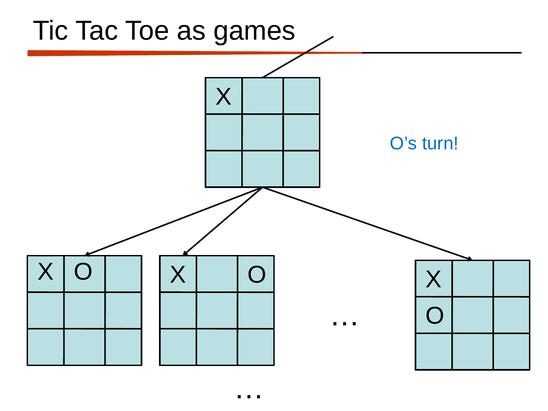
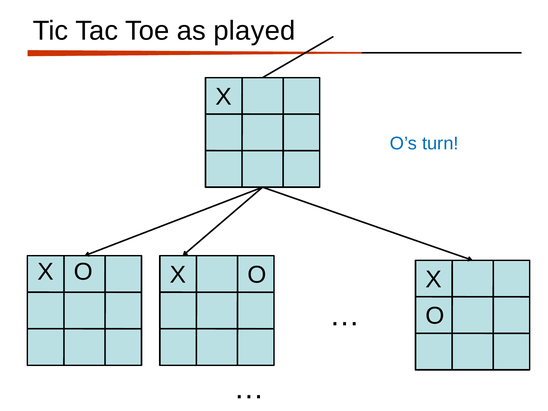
games: games -> played (254, 31)
